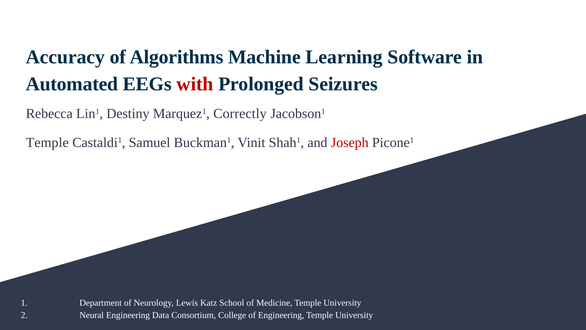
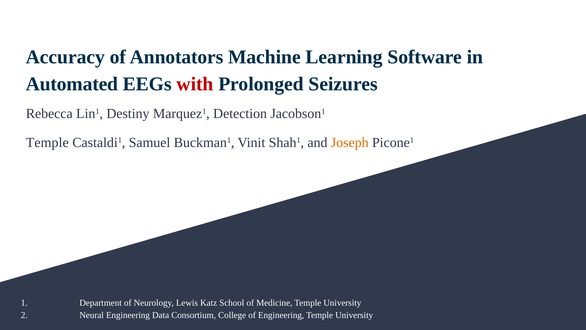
Algorithms: Algorithms -> Annotators (177, 57)
Correctly: Correctly -> Detection (240, 113)
Joseph colour: red -> orange (350, 142)
